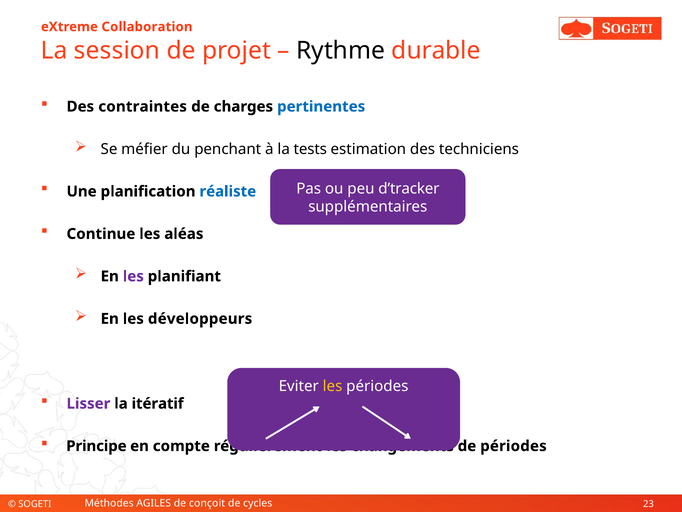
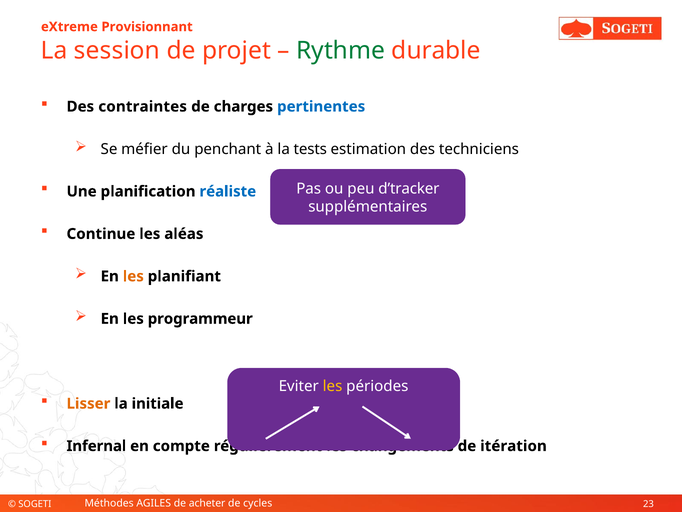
Collaboration: Collaboration -> Provisionnant (147, 27)
Rythme colour: black -> green (341, 50)
les colour: purple -> orange (133, 276)
développeurs: développeurs -> programmeur (200, 318)
Lisser colour: purple -> orange (88, 403)
itératif: itératif -> initiale (158, 403)
Principe: Principe -> Infernal (96, 446)
de périodes: périodes -> itération (513, 446)
conçoit: conçoit -> acheter (207, 503)
